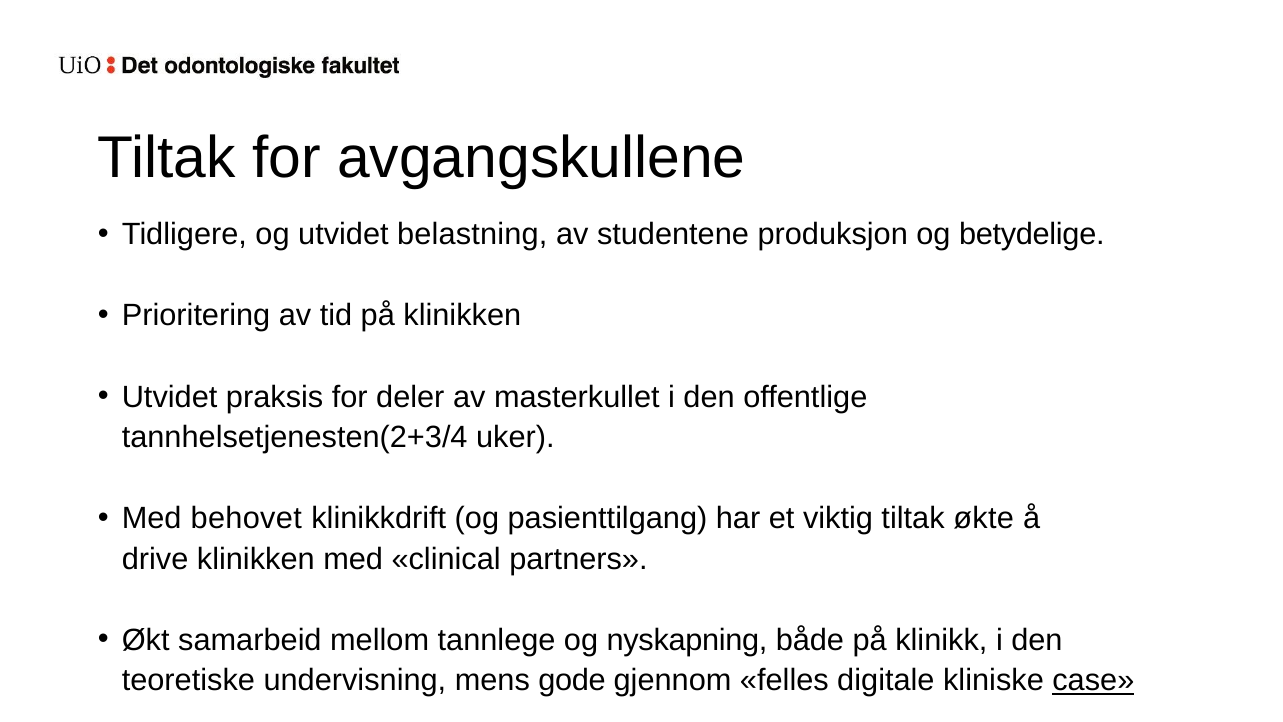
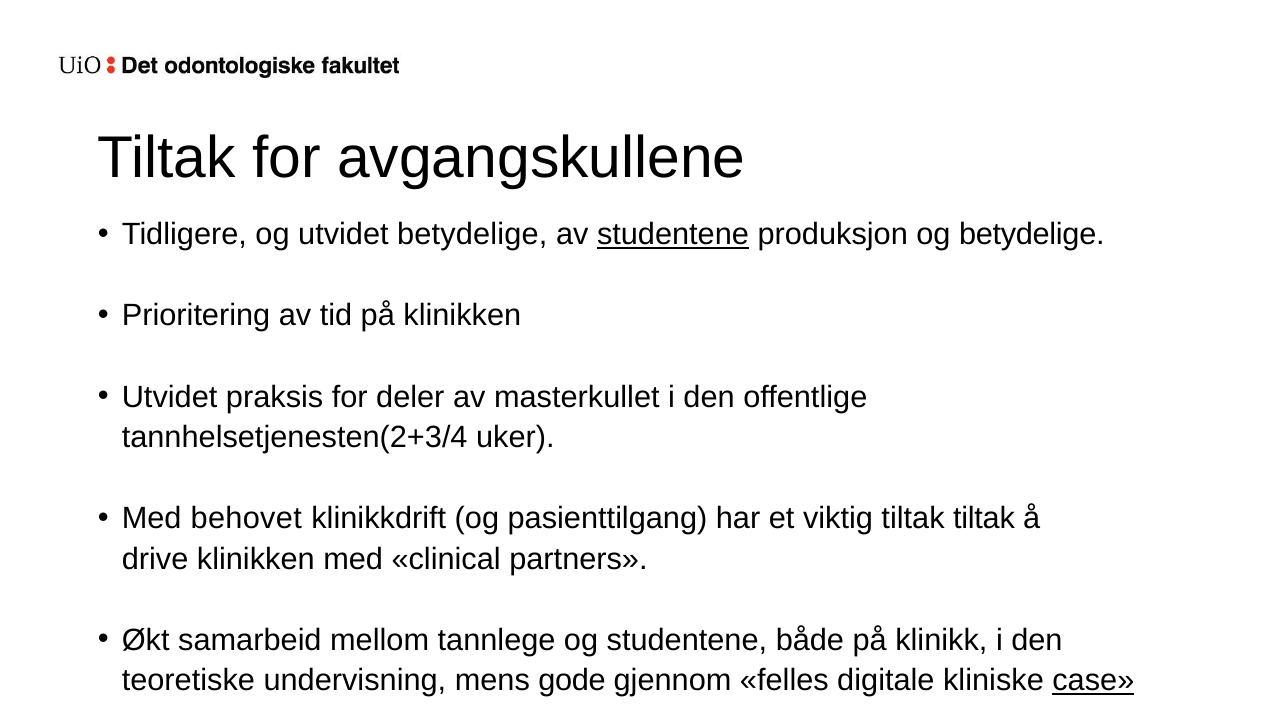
utvidet belastning: belastning -> betydelige (472, 235)
studentene underline: none -> present (673, 235)
tiltak økte: økte -> tiltak (984, 518)
og nyskapning: nyskapning -> studentene (687, 640)
